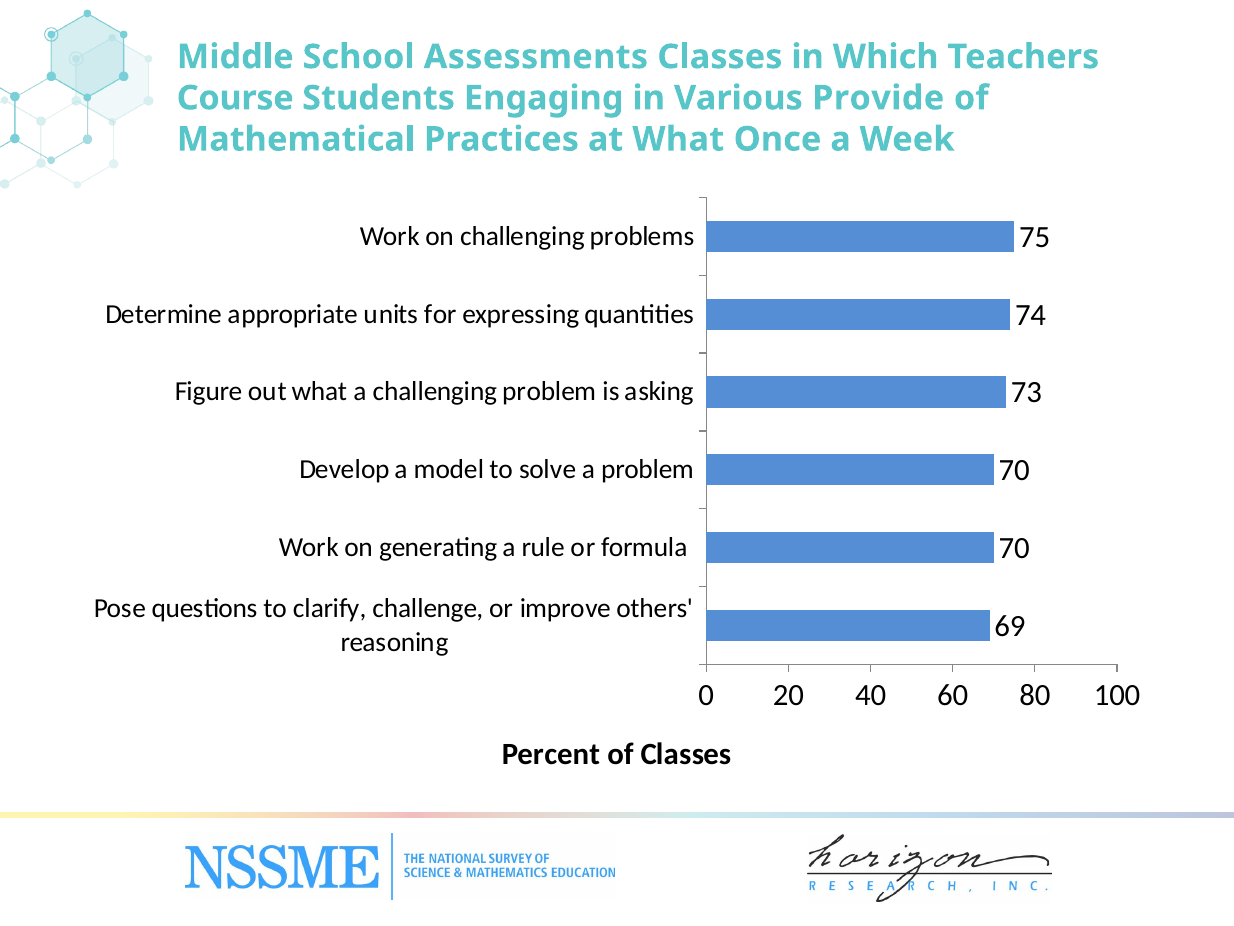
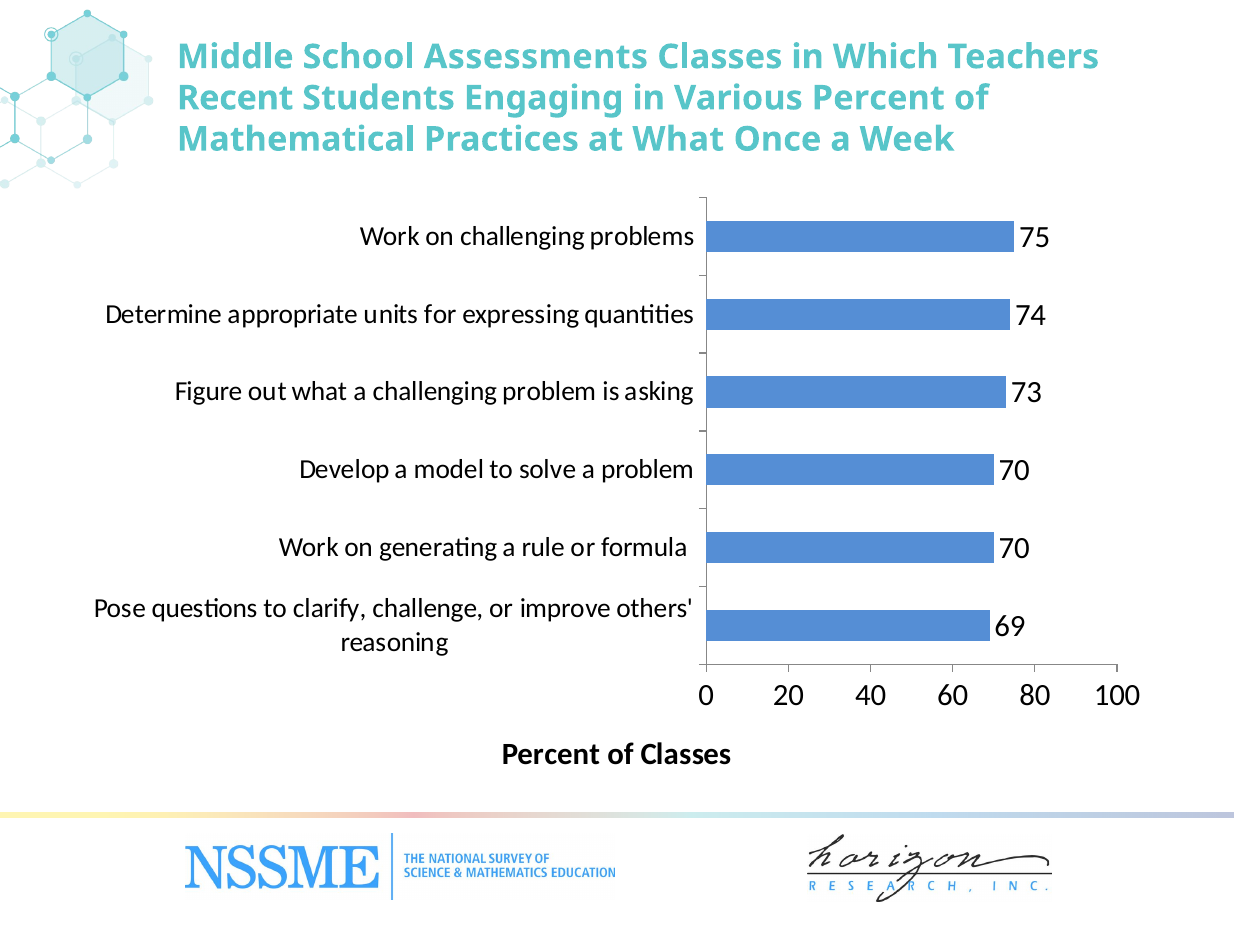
Course: Course -> Recent (235, 98)
Various Provide: Provide -> Percent (878, 98)
